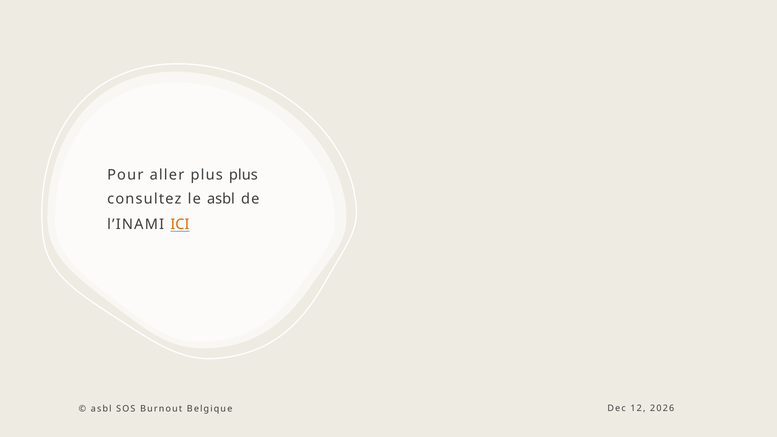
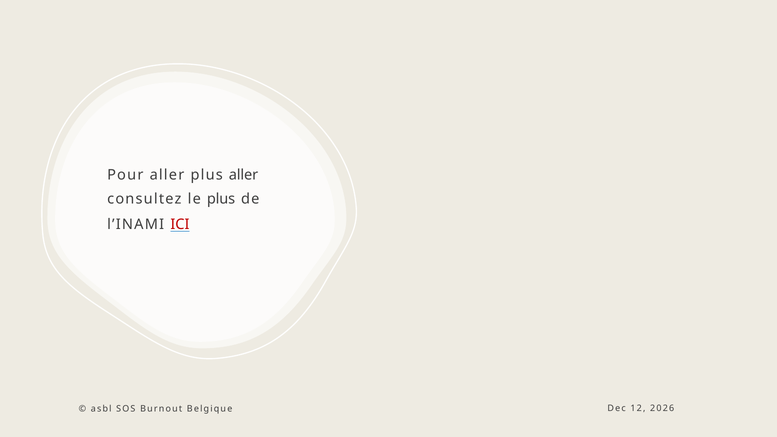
plus plus: plus -> aller (243, 175)
le asbl: asbl -> plus (221, 199)
ICI colour: orange -> red (180, 225)
